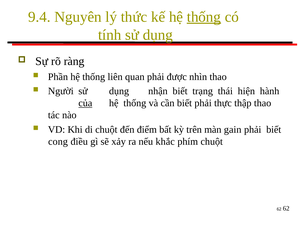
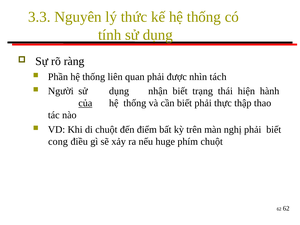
9.4: 9.4 -> 3.3 (39, 17)
thống underline: present -> none (204, 17)
nhìn thao: thao -> tách (218, 77)
gain: gain -> nghị (233, 130)
khắc: khắc -> huge (165, 142)
